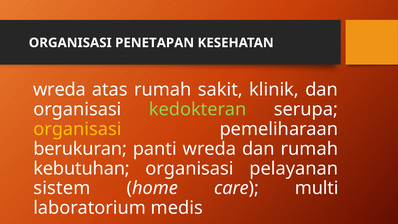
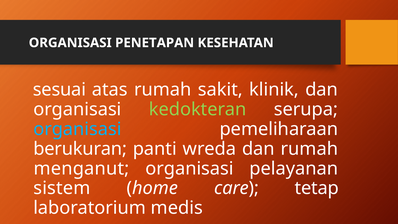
wreda: wreda -> sesuai (59, 90)
organisasi colour: yellow -> light blue (77, 129)
kebutuhan: kebutuhan -> menganut (81, 168)
multi: multi -> tetap (317, 188)
